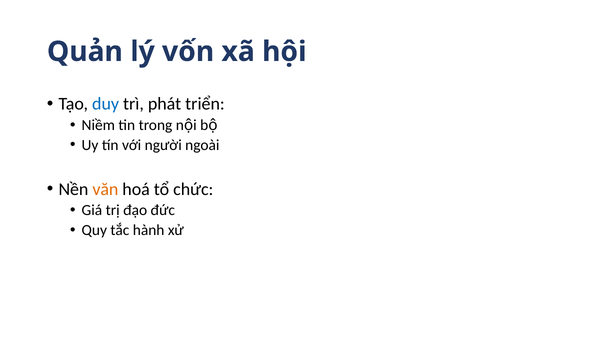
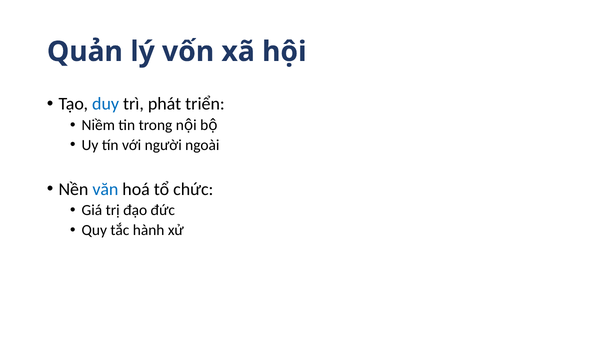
văn colour: orange -> blue (105, 189)
